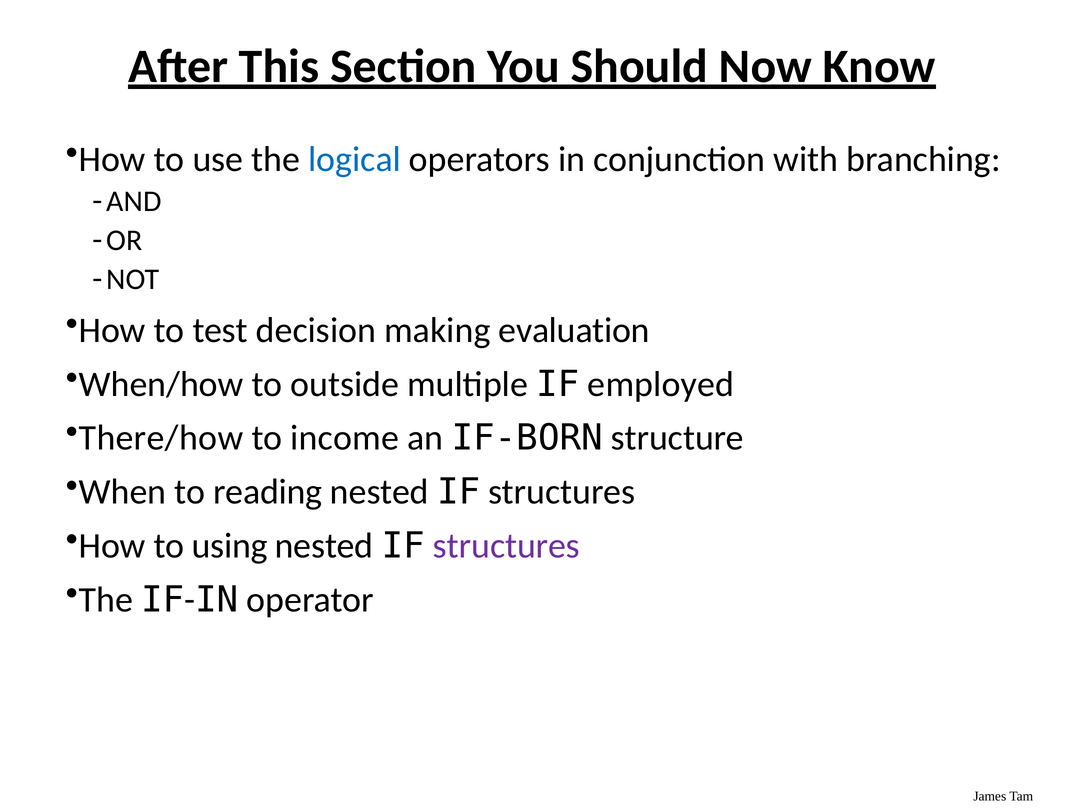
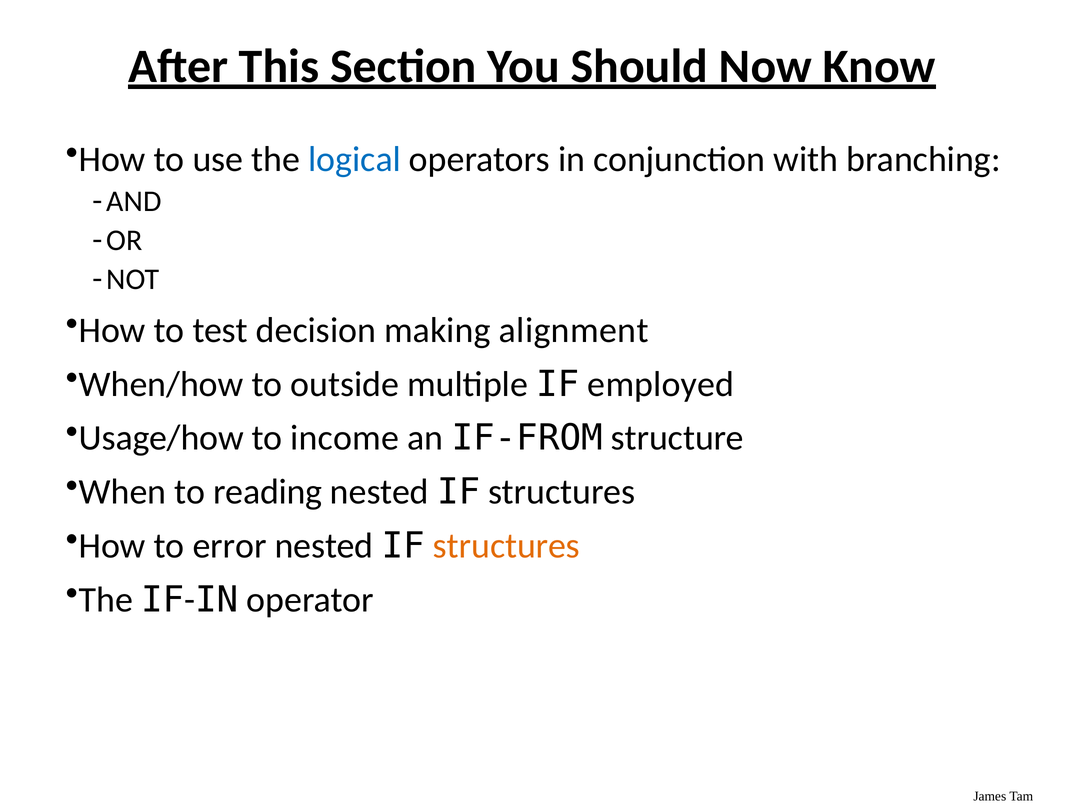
evaluation: evaluation -> alignment (574, 330)
There/how: There/how -> Usage/how (161, 438)
IF-BORN: IF-BORN -> IF-FROM (527, 438)
using: using -> error (230, 546)
structures colour: purple -> orange (506, 546)
